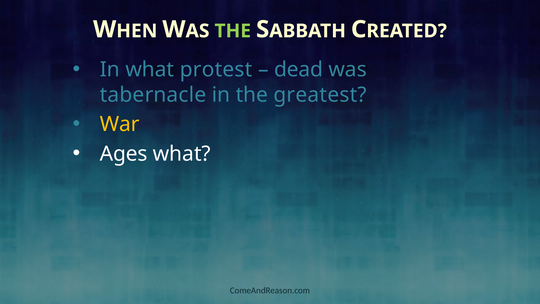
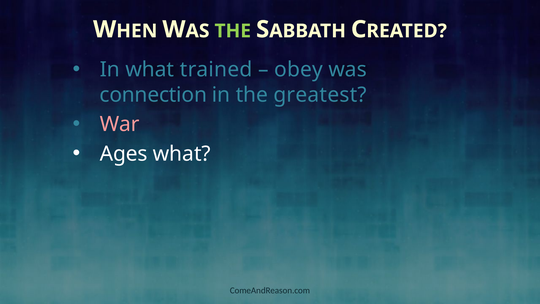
protest: protest -> trained (216, 70)
dead: dead -> obey (299, 70)
tabernacle: tabernacle -> connection (153, 95)
War colour: yellow -> pink (120, 124)
